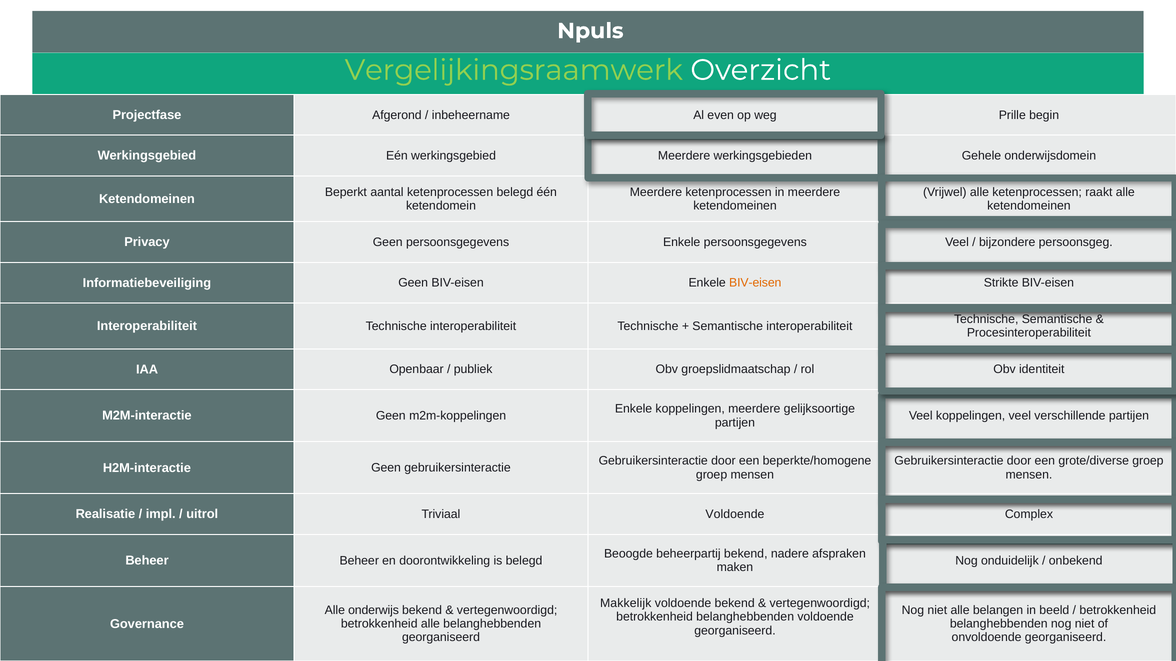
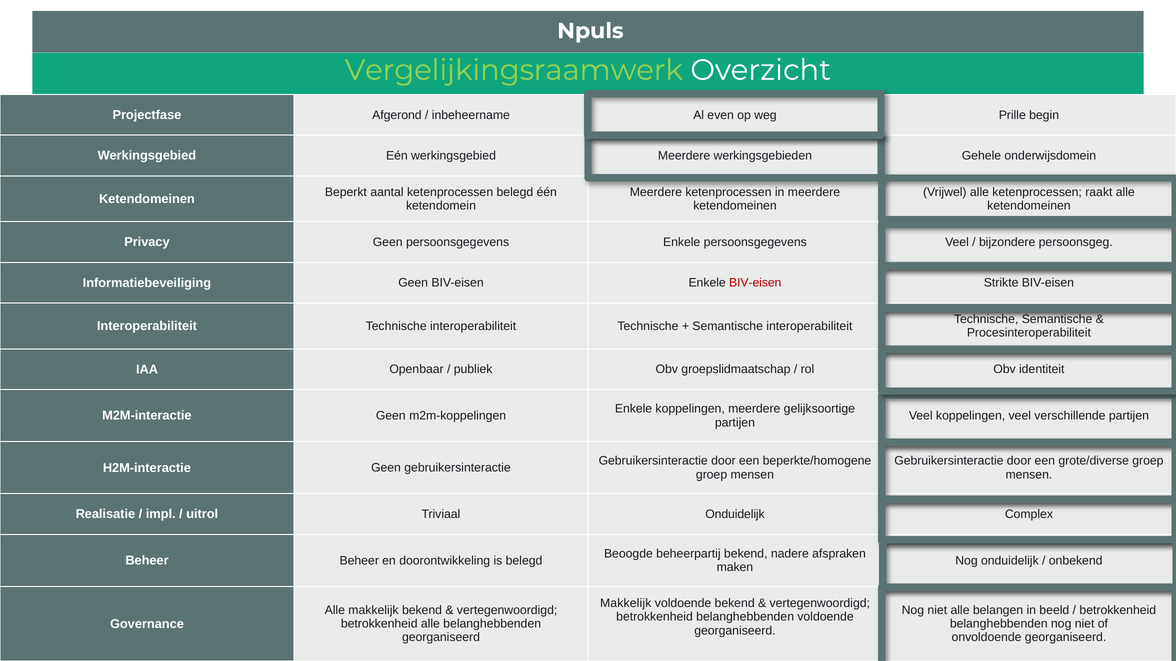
BIV-eisen colour: orange -> red (755, 283)
Triviaal Voldoende: Voldoende -> Onduidelijk (735, 514)
Alle onderwijs: onderwijs -> makkelijk (373, 611)
